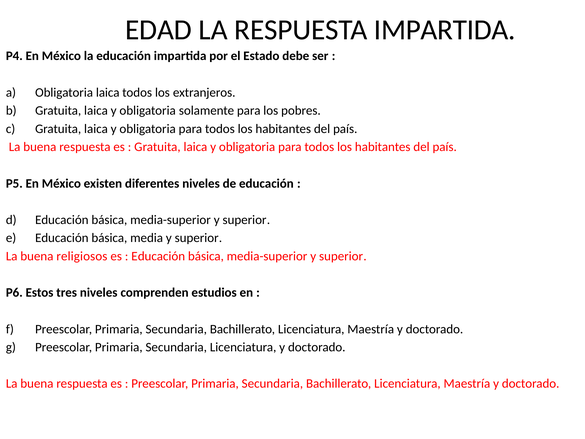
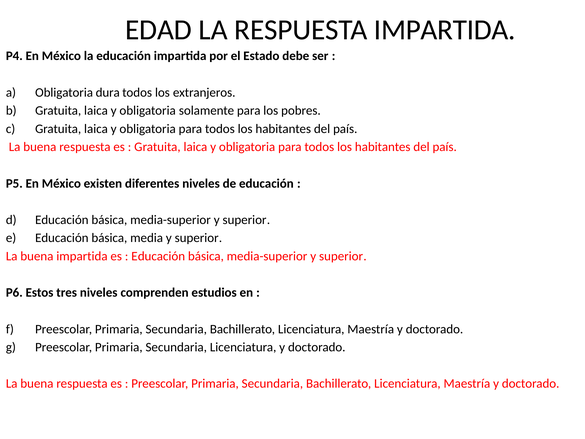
Obligatoria laica: laica -> dura (108, 92)
buena religiosos: religiosos -> impartida (82, 256)
